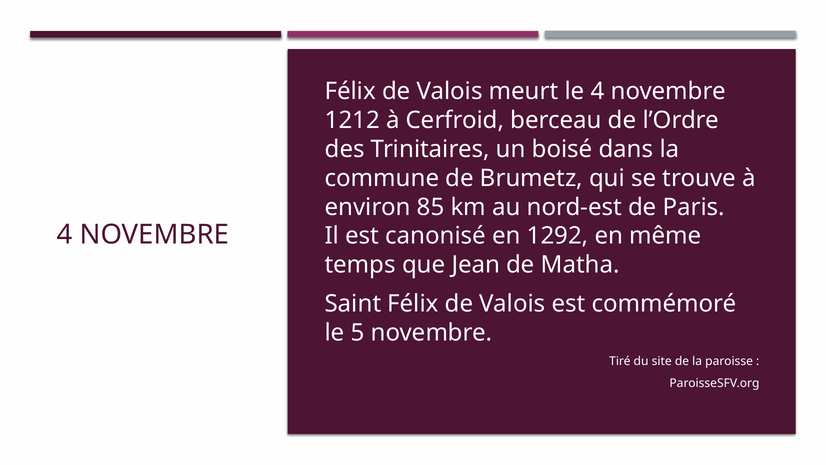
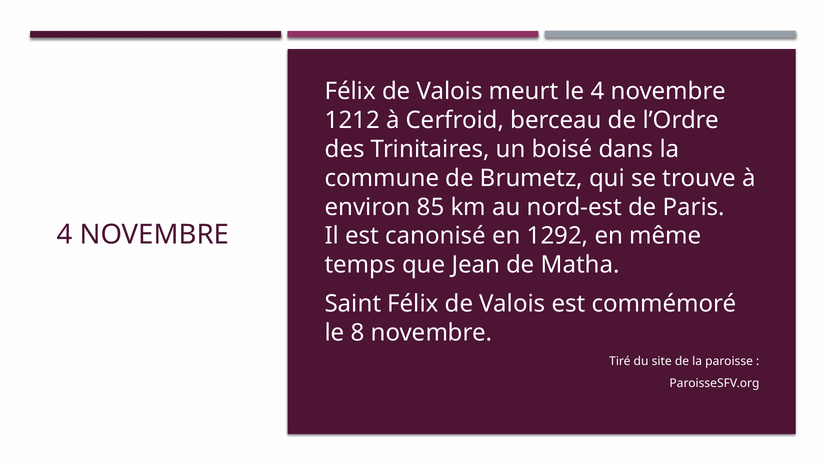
5: 5 -> 8 (358, 333)
